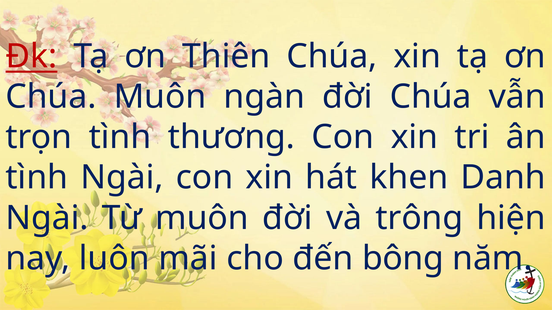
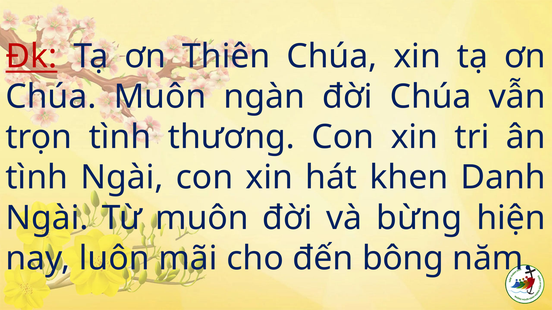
trông: trông -> bừng (419, 218)
